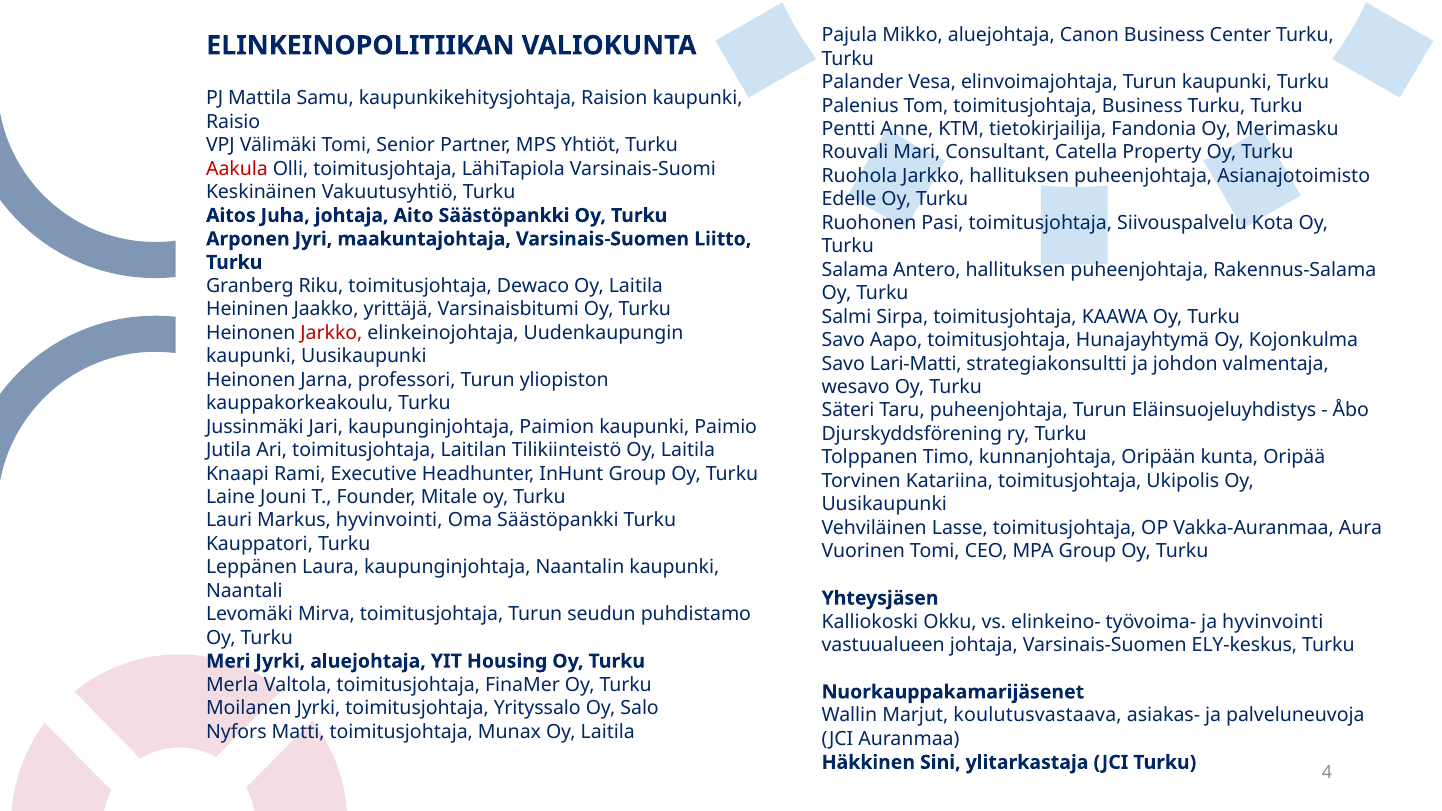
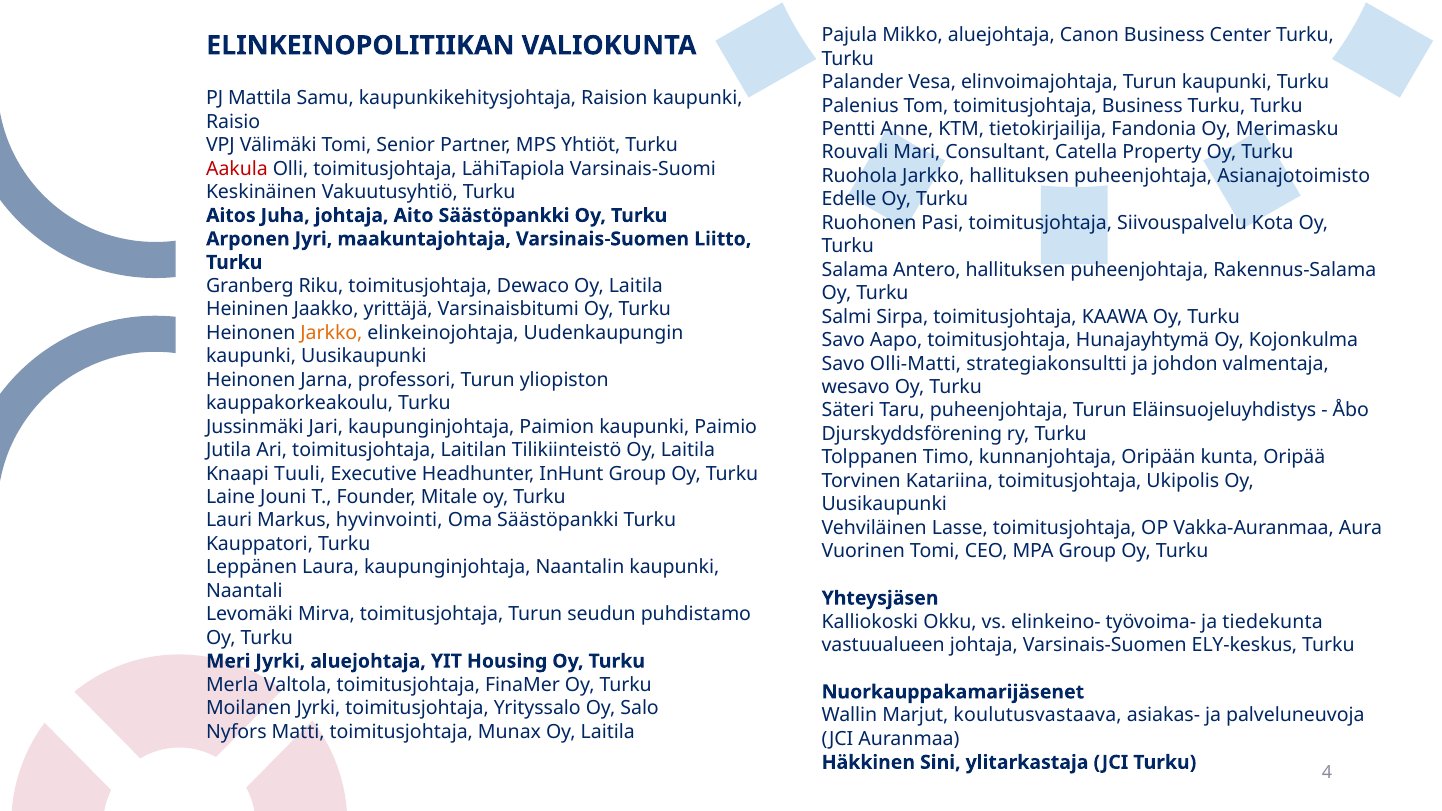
Jarkko colour: red -> orange (331, 333)
Lari-Matti: Lari-Matti -> Olli-Matti (916, 364)
Rami: Rami -> Tuuli (300, 474)
ja hyvinvointi: hyvinvointi -> tiedekunta (1273, 622)
